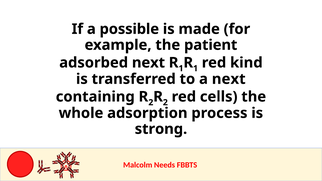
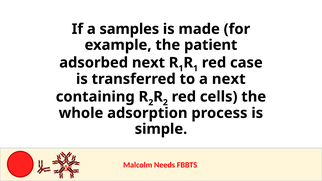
possible: possible -> samples (129, 29)
kind: kind -> case (246, 63)
strong: strong -> simple (161, 129)
